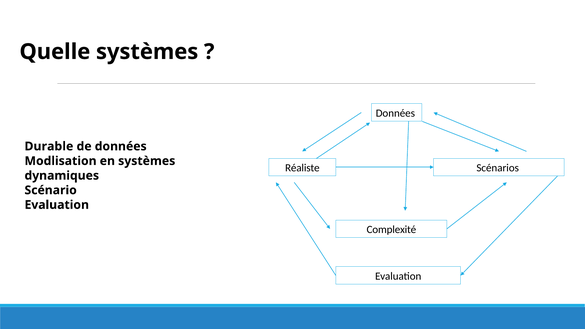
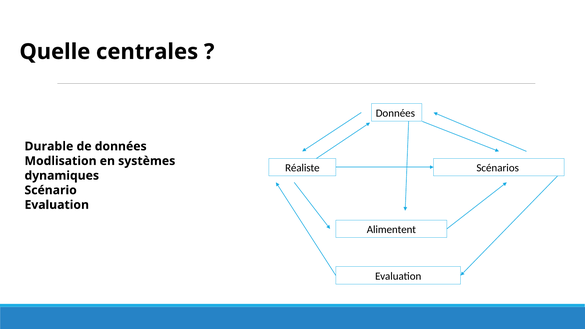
Quelle systèmes: systèmes -> centrales (147, 52)
Complexité: Complexité -> Alimentent (391, 230)
